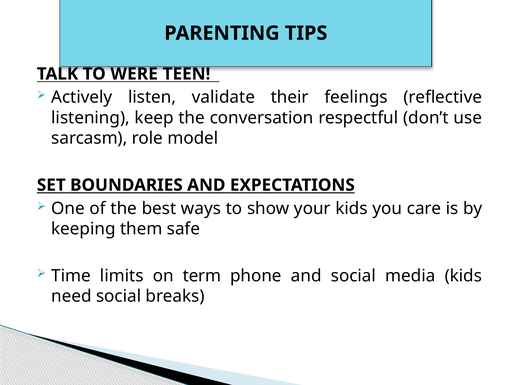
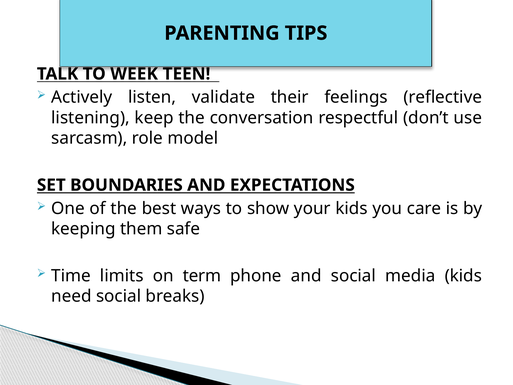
WERE: WERE -> WEEK (134, 74)
